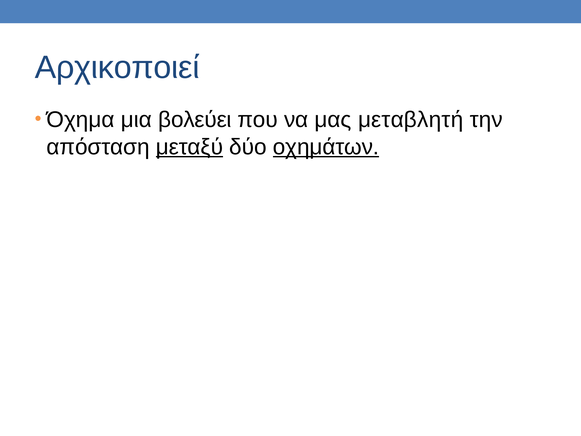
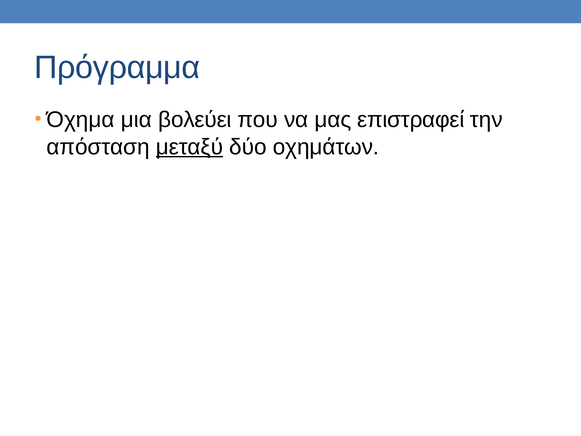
Αρχικοποιεί: Αρχικοποιεί -> Πρόγραμμα (117, 68)
μεταβλητή: μεταβλητή -> επιστραφεί (411, 120)
οχημάτων underline: present -> none (326, 147)
